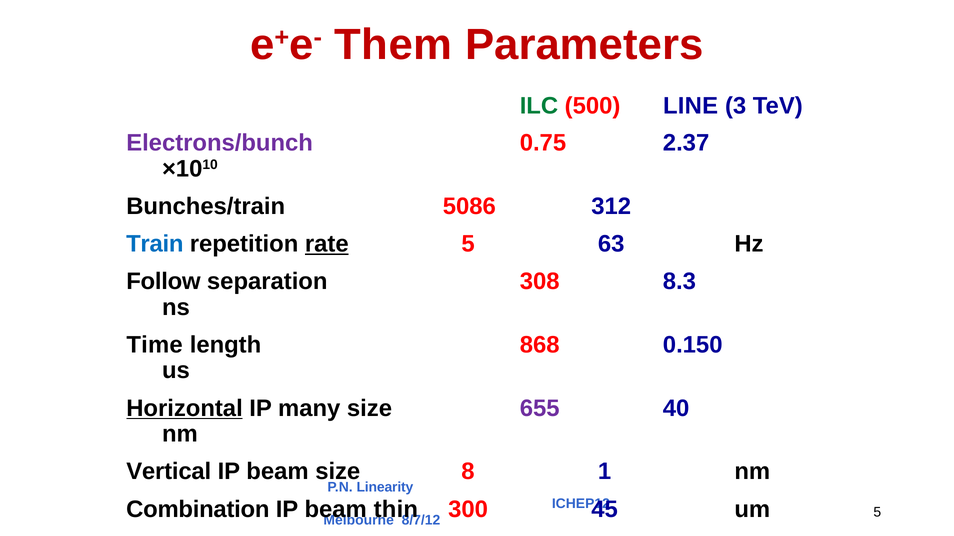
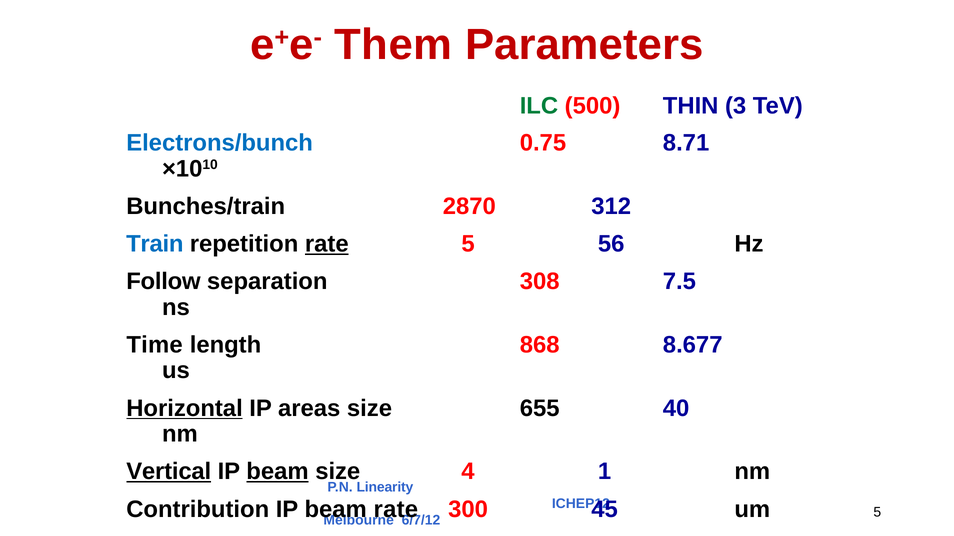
LINE: LINE -> THIN (691, 106)
Electrons/bunch colour: purple -> blue (220, 143)
2.37: 2.37 -> 8.71 (686, 143)
5086: 5086 -> 2870 (469, 207)
63: 63 -> 56 (611, 244)
8.3: 8.3 -> 7.5 (679, 282)
0.150: 0.150 -> 8.677 (693, 345)
many: many -> areas (309, 409)
655 colour: purple -> black (540, 409)
Vertical underline: none -> present (169, 472)
beam underline: none -> present (277, 472)
8: 8 -> 4 (468, 472)
Combination: Combination -> Contribution (198, 510)
thin: thin -> rate (396, 510)
8/7/12: 8/7/12 -> 6/7/12 (421, 521)
